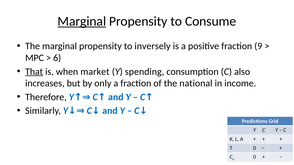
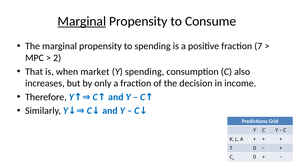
to inversely: inversely -> spending (153, 46)
9: 9 -> 7 (258, 46)
6: 6 -> 2 (57, 58)
That underline: present -> none (34, 72)
national: national -> decision (196, 84)
